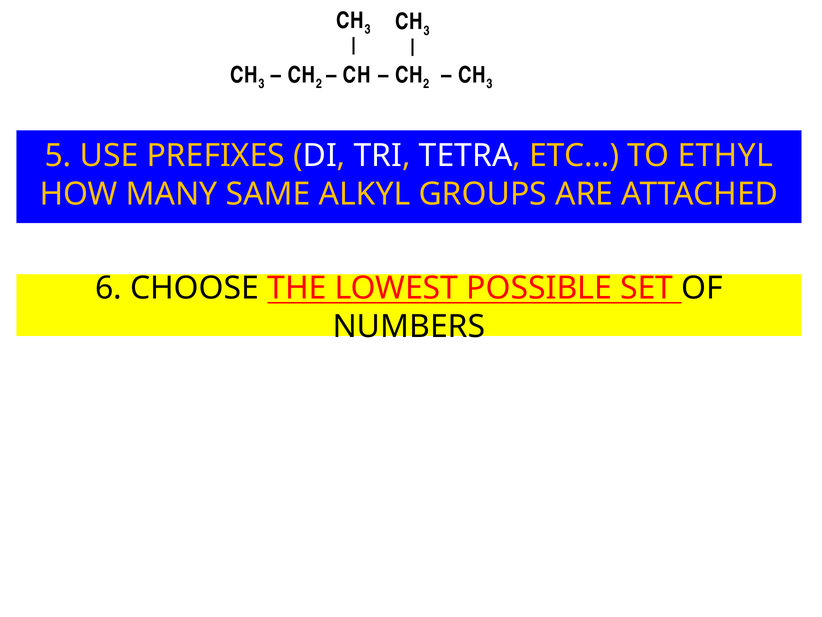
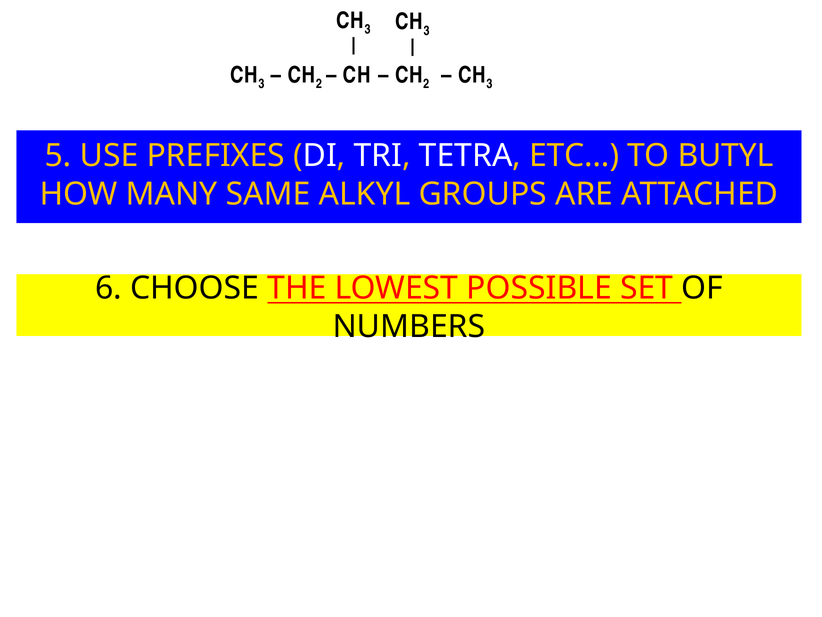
ETHYL: ETHYL -> BUTYL (726, 156)
